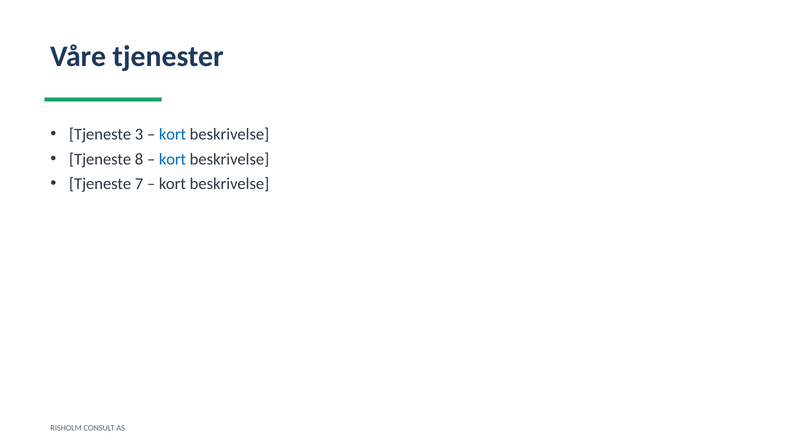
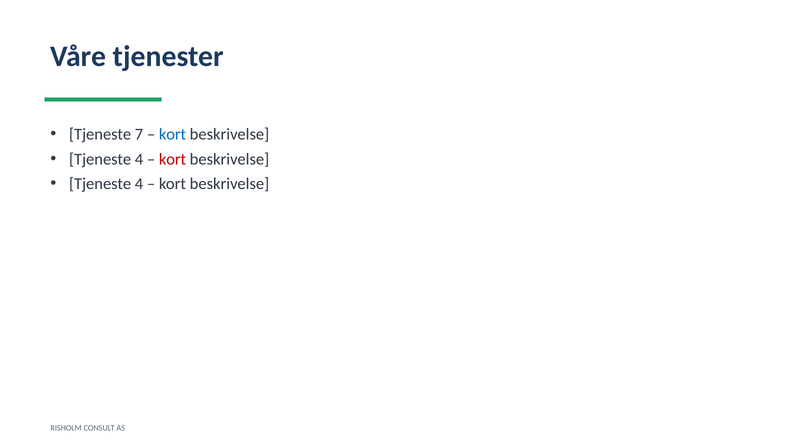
3: 3 -> 7 (139, 134)
8: 8 -> 4 (139, 159)
kort colour: blue -> red (173, 159)
7: 7 -> 4 (139, 184)
